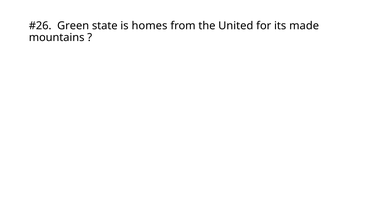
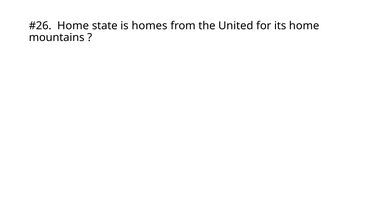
Green: Green -> Home (73, 26)
its made: made -> home (304, 26)
